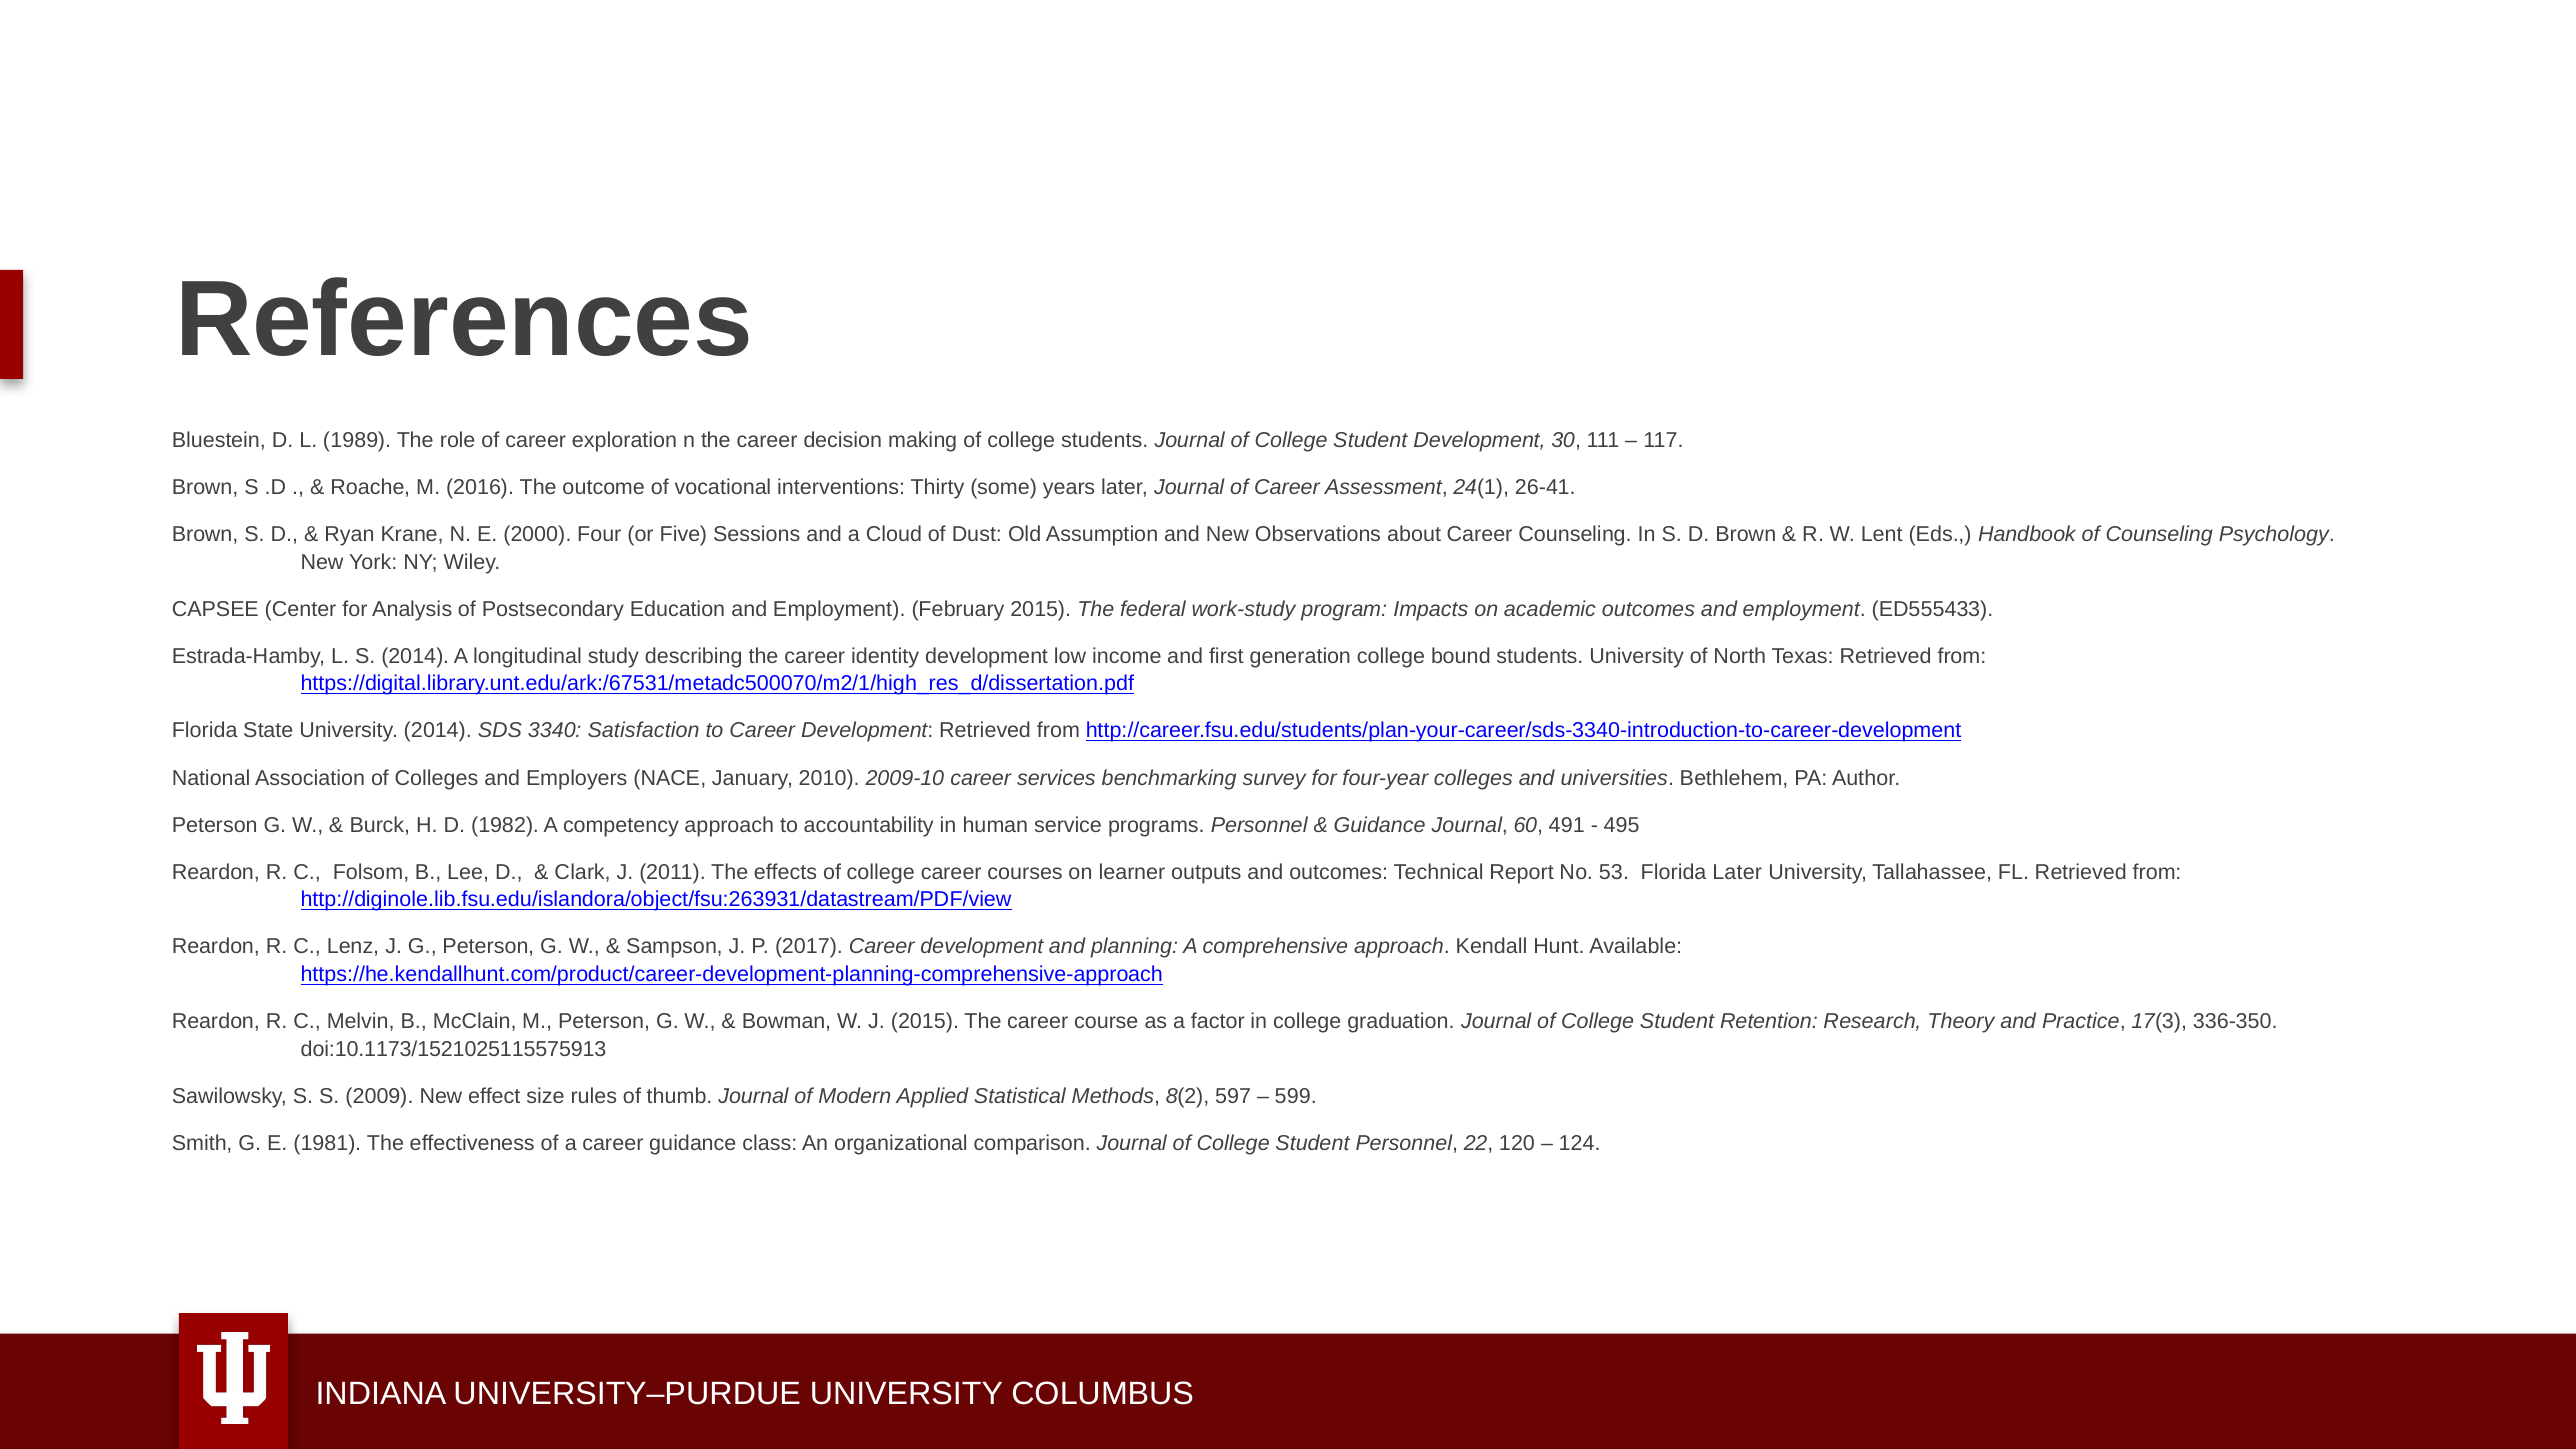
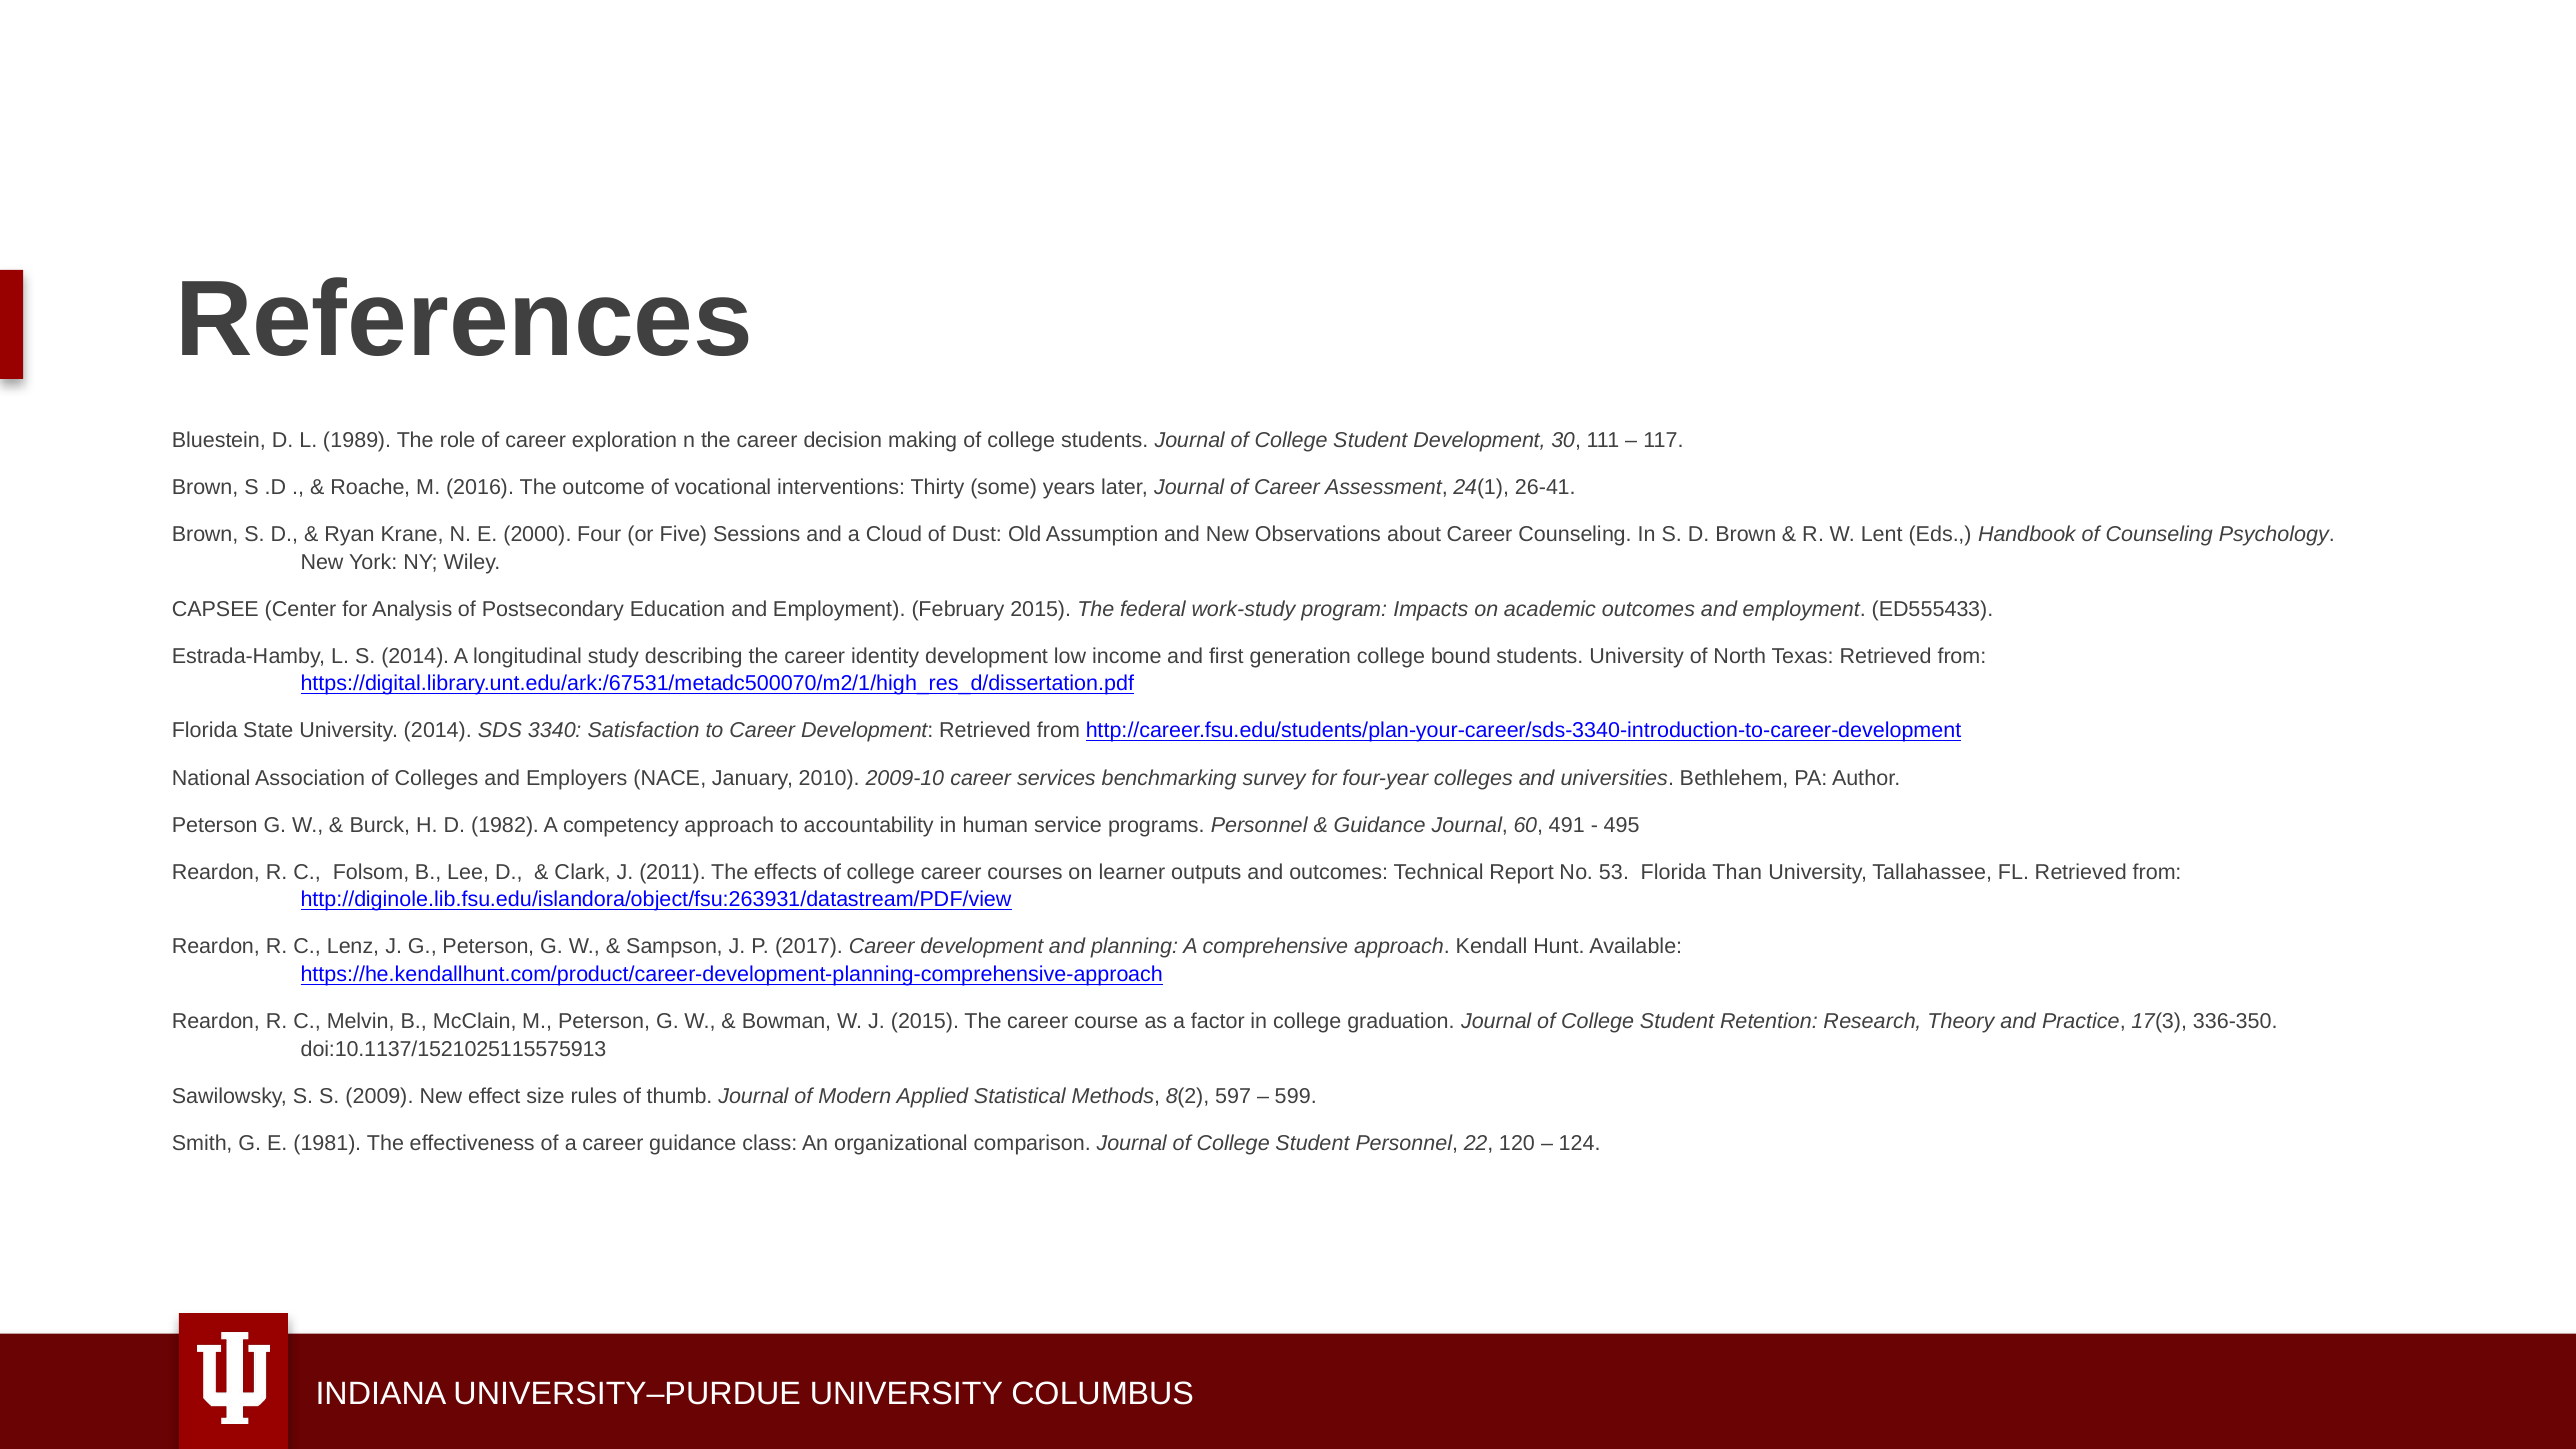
Florida Later: Later -> Than (1737, 872)
doi:10.1173/1521025115575913: doi:10.1173/1521025115575913 -> doi:10.1137/1521025115575913 (454, 1050)
